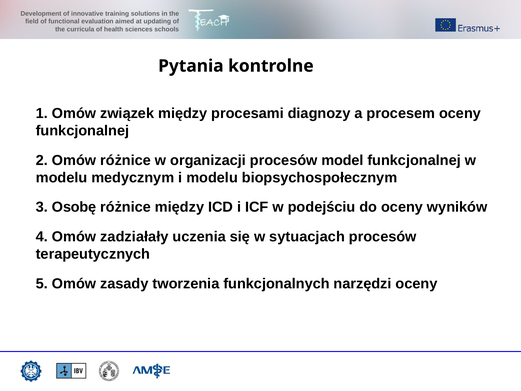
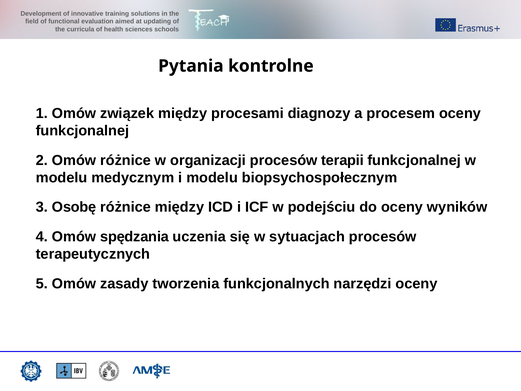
model: model -> terapii (343, 160)
zadziałały: zadziałały -> spędzania (135, 237)
